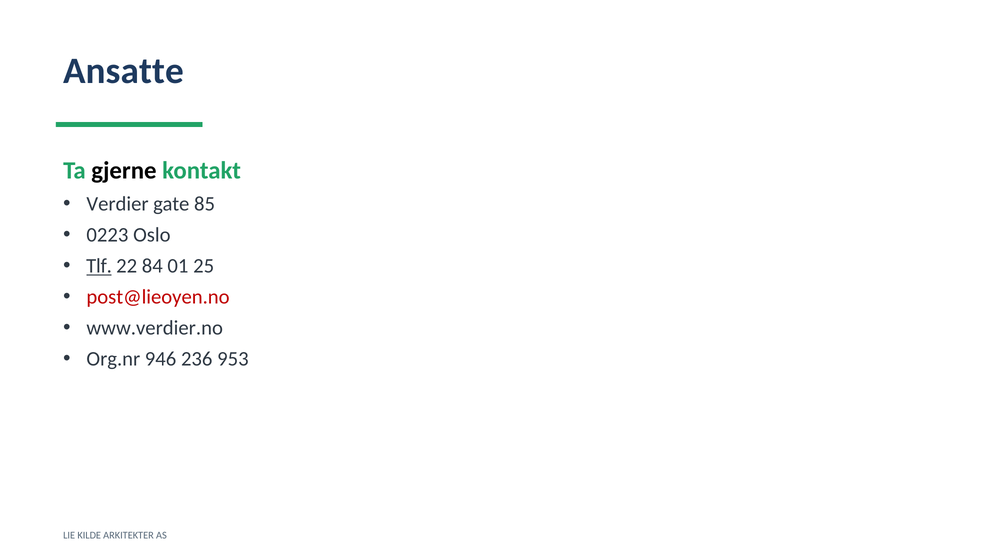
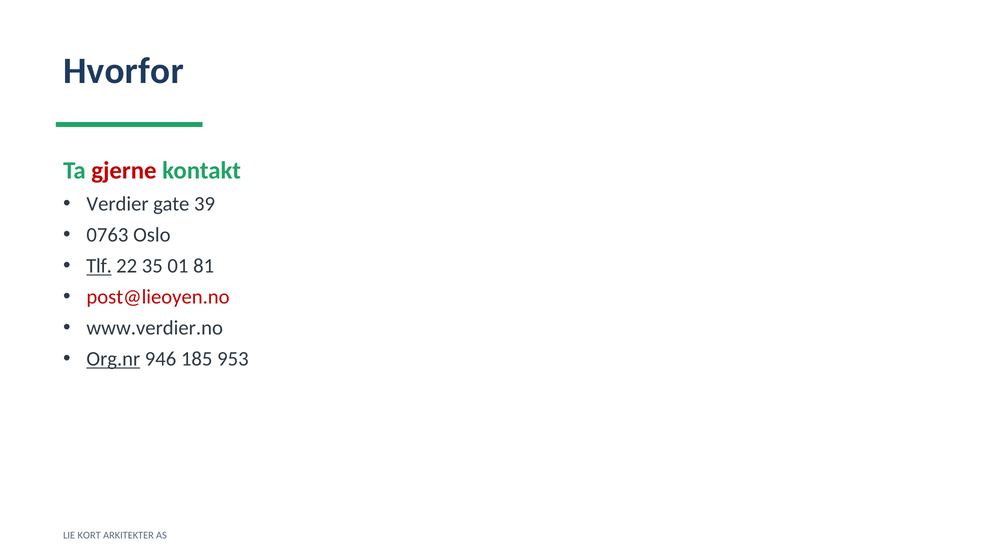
Ansatte: Ansatte -> Hvorfor (123, 71)
gjerne colour: black -> red (124, 171)
85: 85 -> 39 (205, 204)
0223: 0223 -> 0763 (107, 235)
84: 84 -> 35 (152, 266)
25: 25 -> 81 (204, 266)
Org.nr underline: none -> present (113, 359)
236: 236 -> 185 (197, 359)
KILDE: KILDE -> KORT (89, 536)
